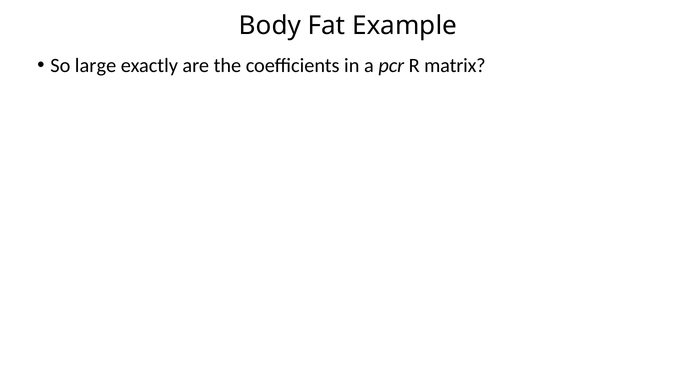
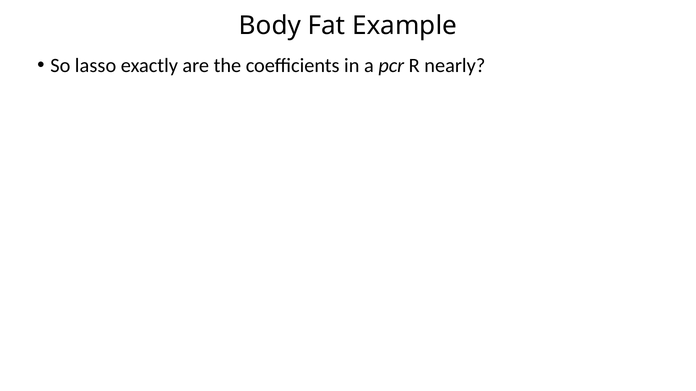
large: large -> lasso (96, 66)
matrix: matrix -> nearly (455, 66)
